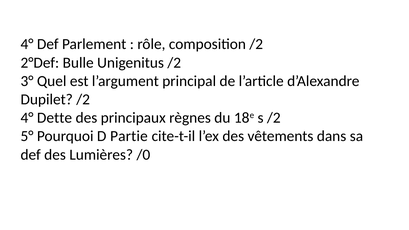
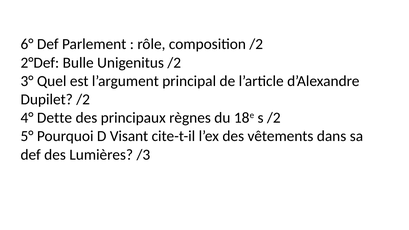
4°: 4° -> 6° (27, 44)
Partie: Partie -> Visant (129, 136)
/0: /0 -> /3 (143, 155)
